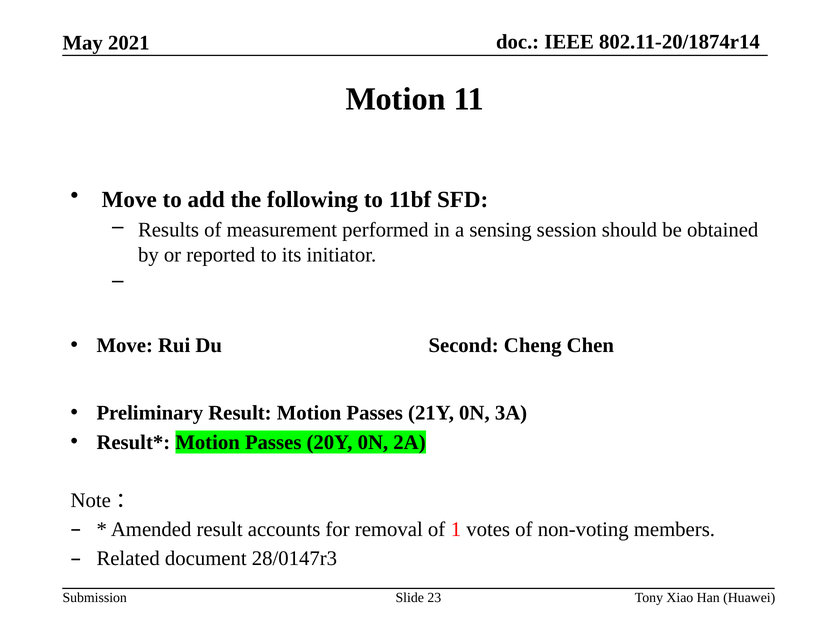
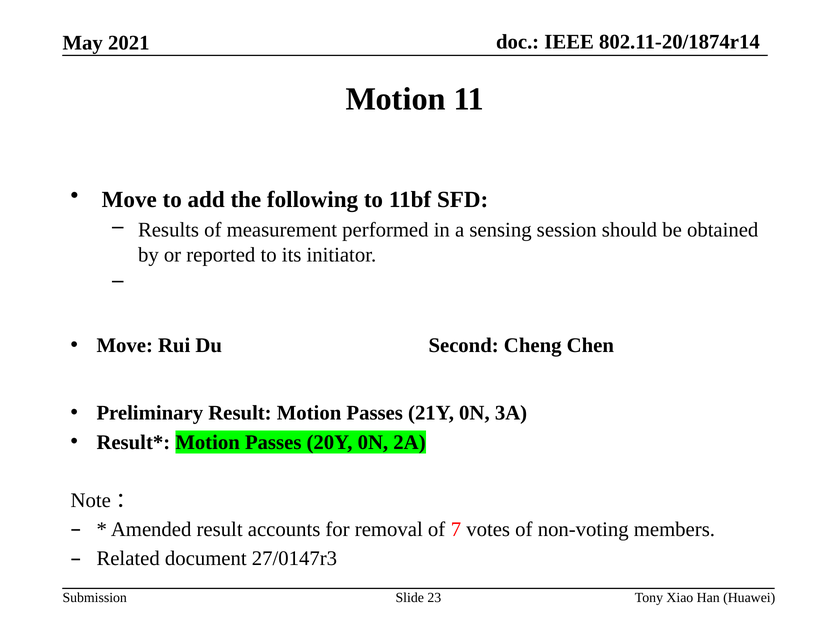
1: 1 -> 7 (456, 529)
28/0147r3: 28/0147r3 -> 27/0147r3 (294, 558)
